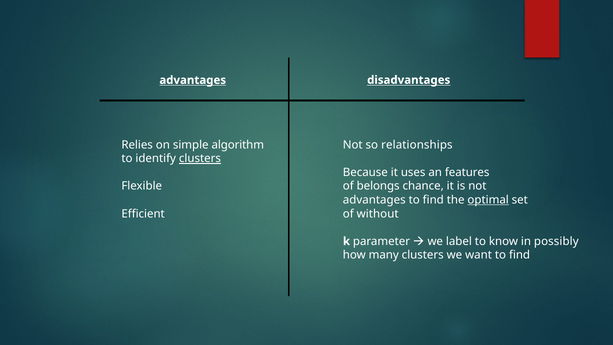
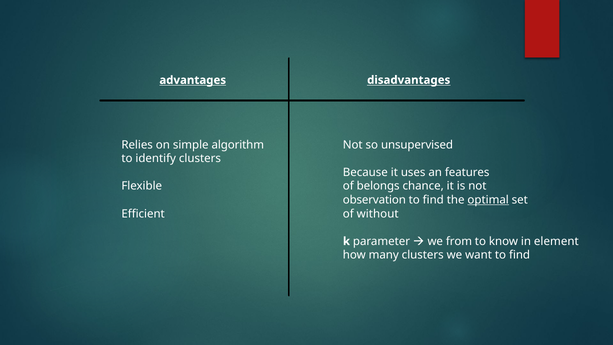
relationships: relationships -> unsupervised (417, 145)
clusters underline: present -> none (200, 158)
advantages: advantages -> observation (374, 200)
label: label -> from (459, 241)
possibly: possibly -> element (556, 241)
